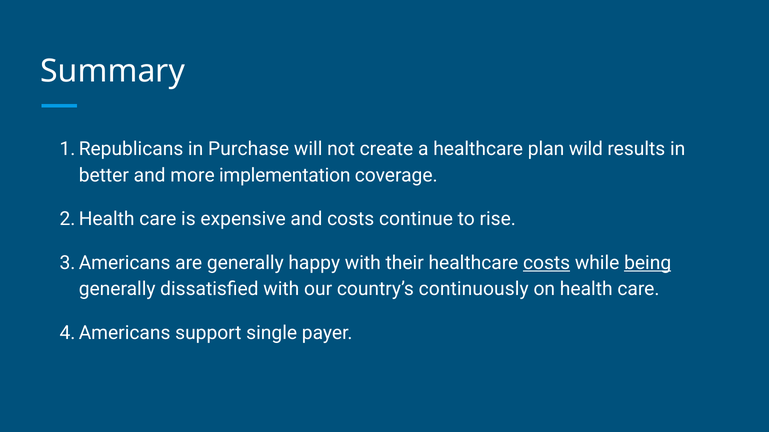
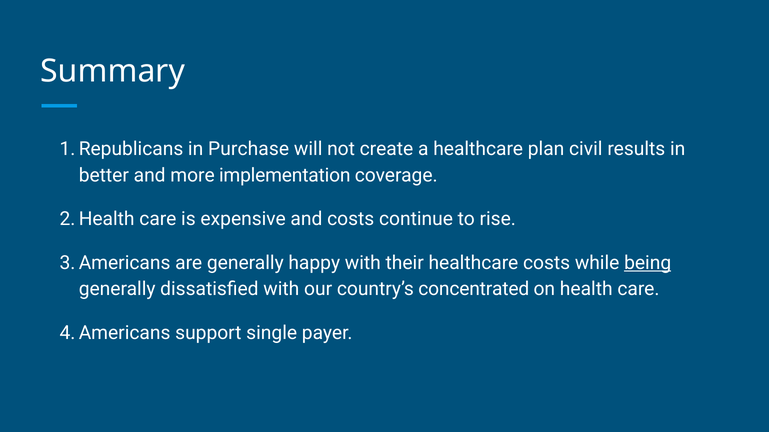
wild: wild -> civil (586, 149)
costs underline: present -> none (547, 263)
continuously: continuously -> concentrated (474, 290)
